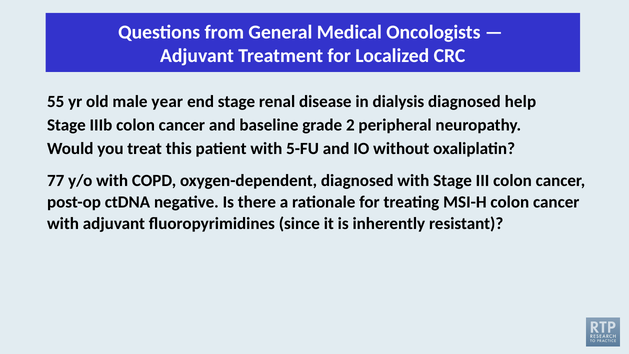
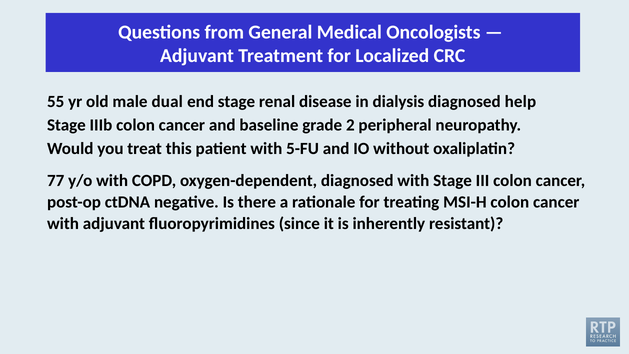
year: year -> dual (167, 102)
